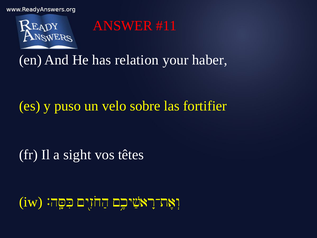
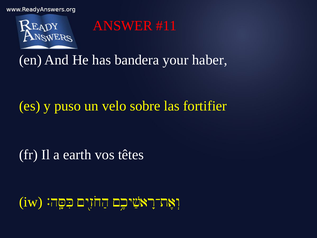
relation: relation -> bandera (137, 60)
sight: sight -> earth (77, 155)
